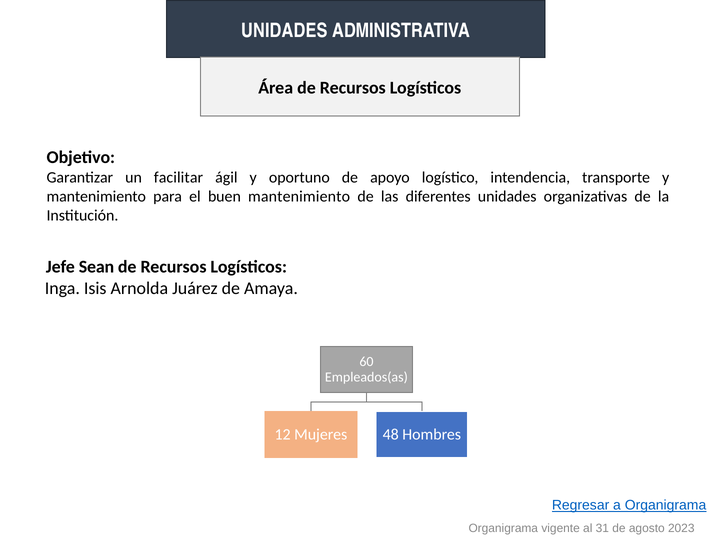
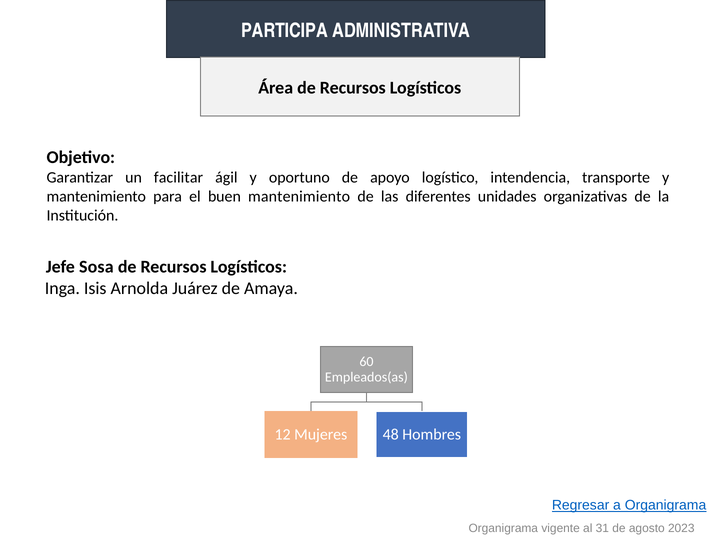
UNIDADES: UNIDADES -> PARTICIPA (285, 31)
Sean: Sean -> Sosa (96, 267)
